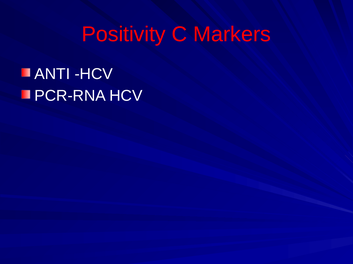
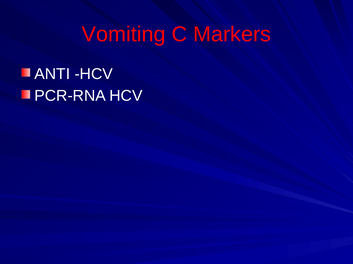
Positivity: Positivity -> Vomiting (124, 34)
